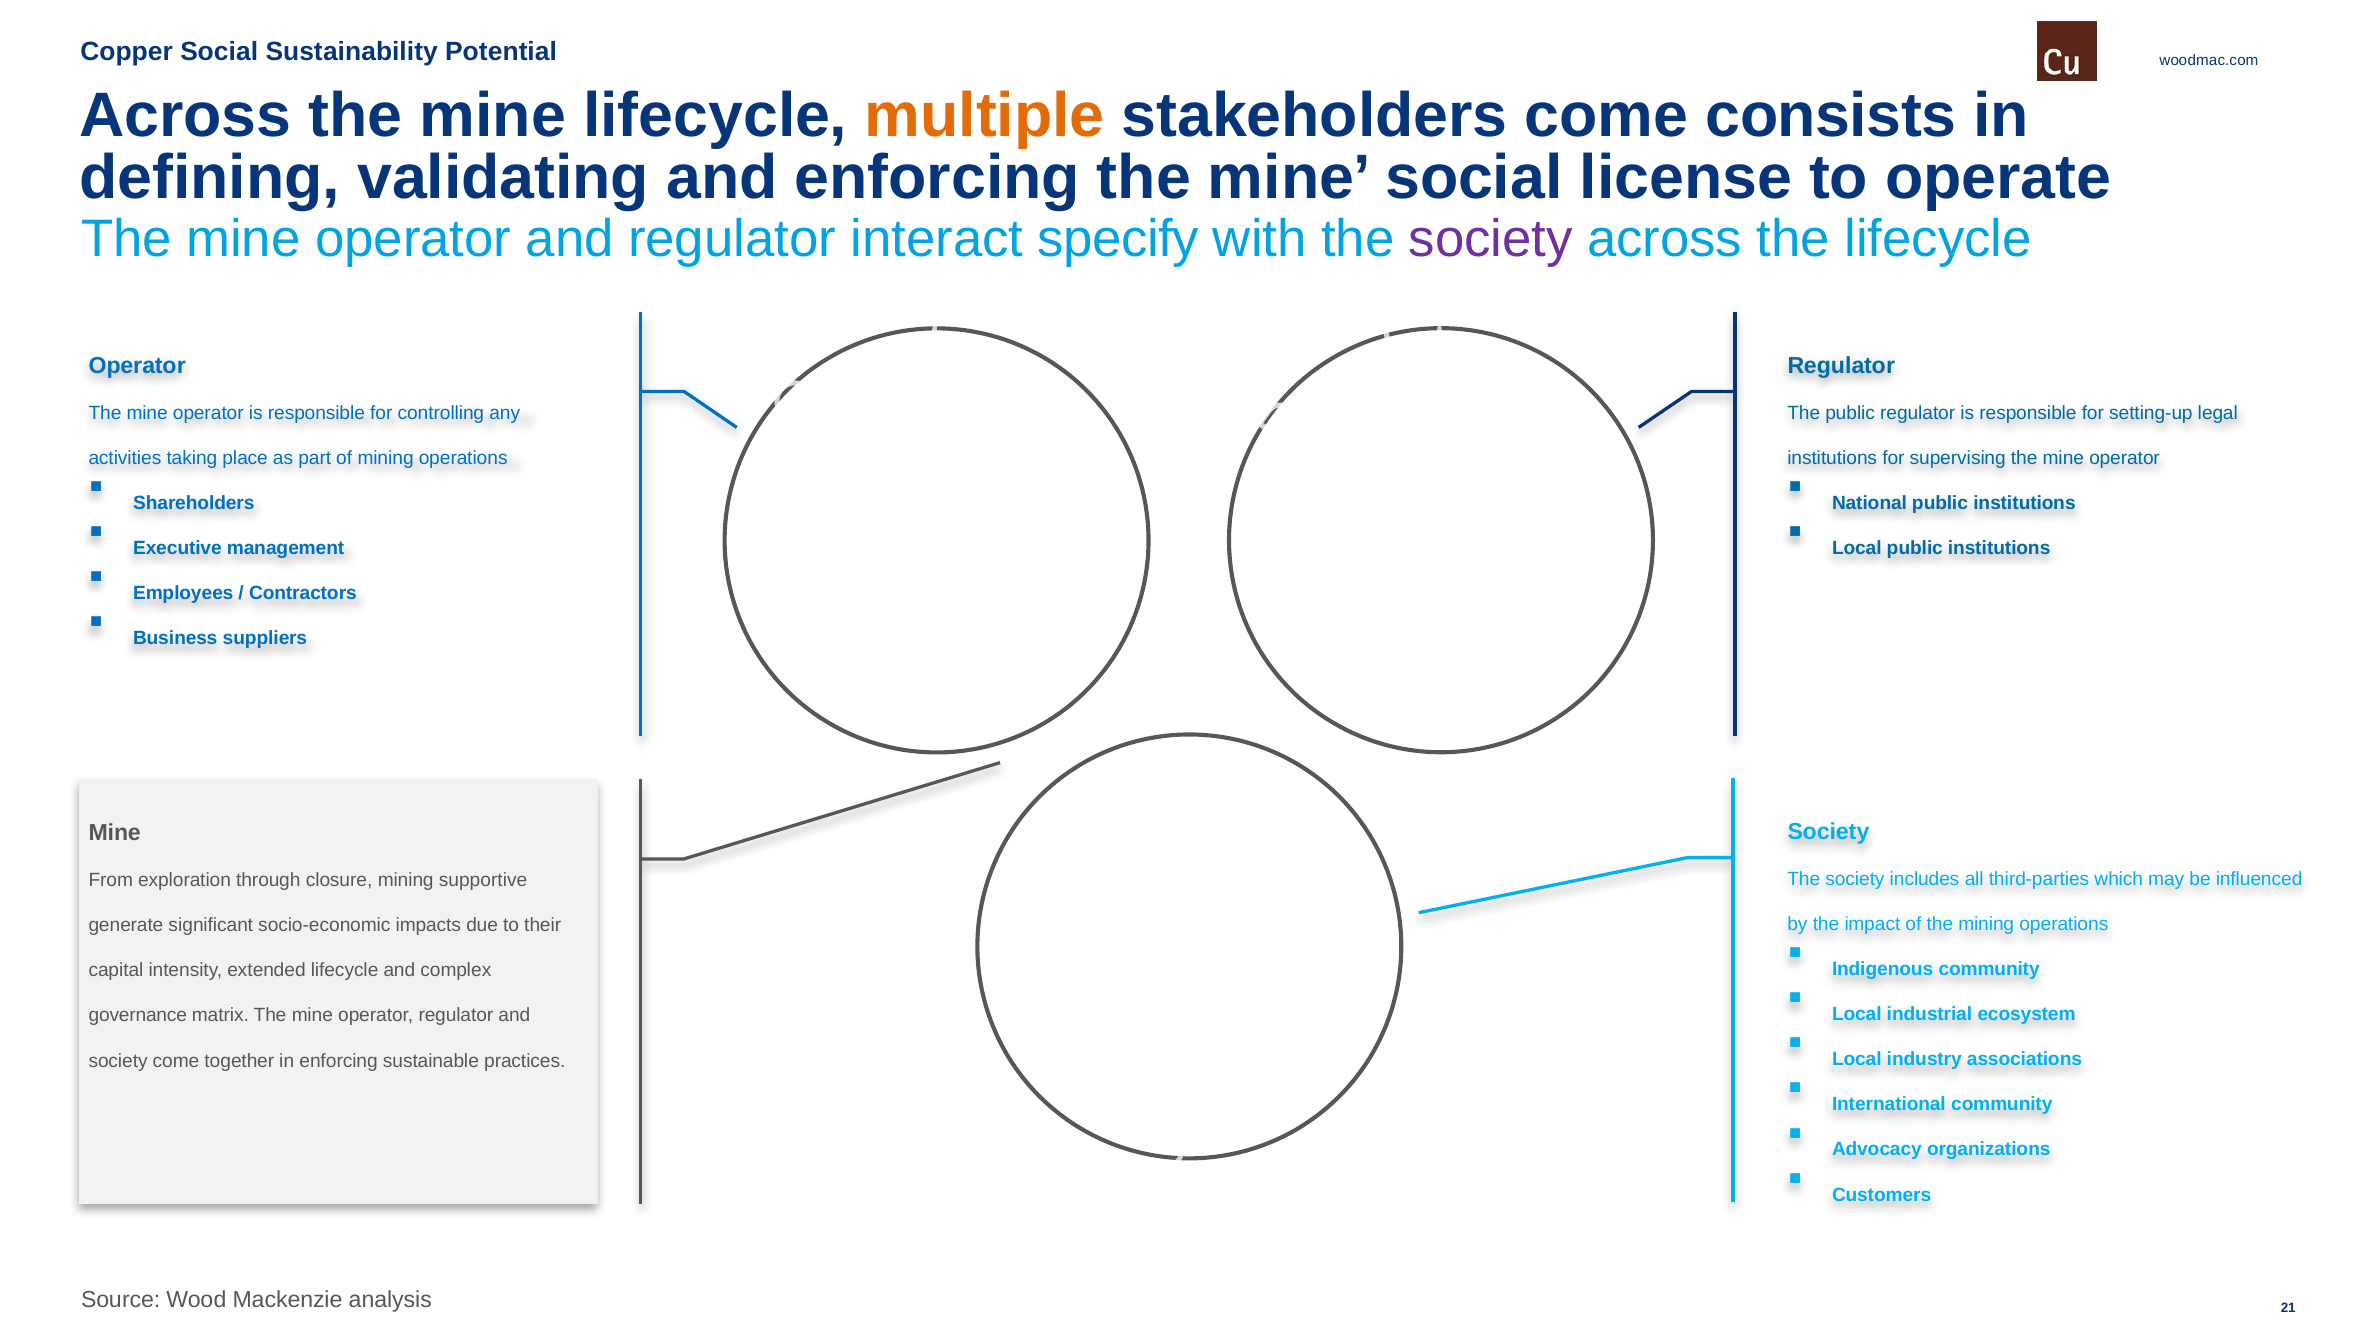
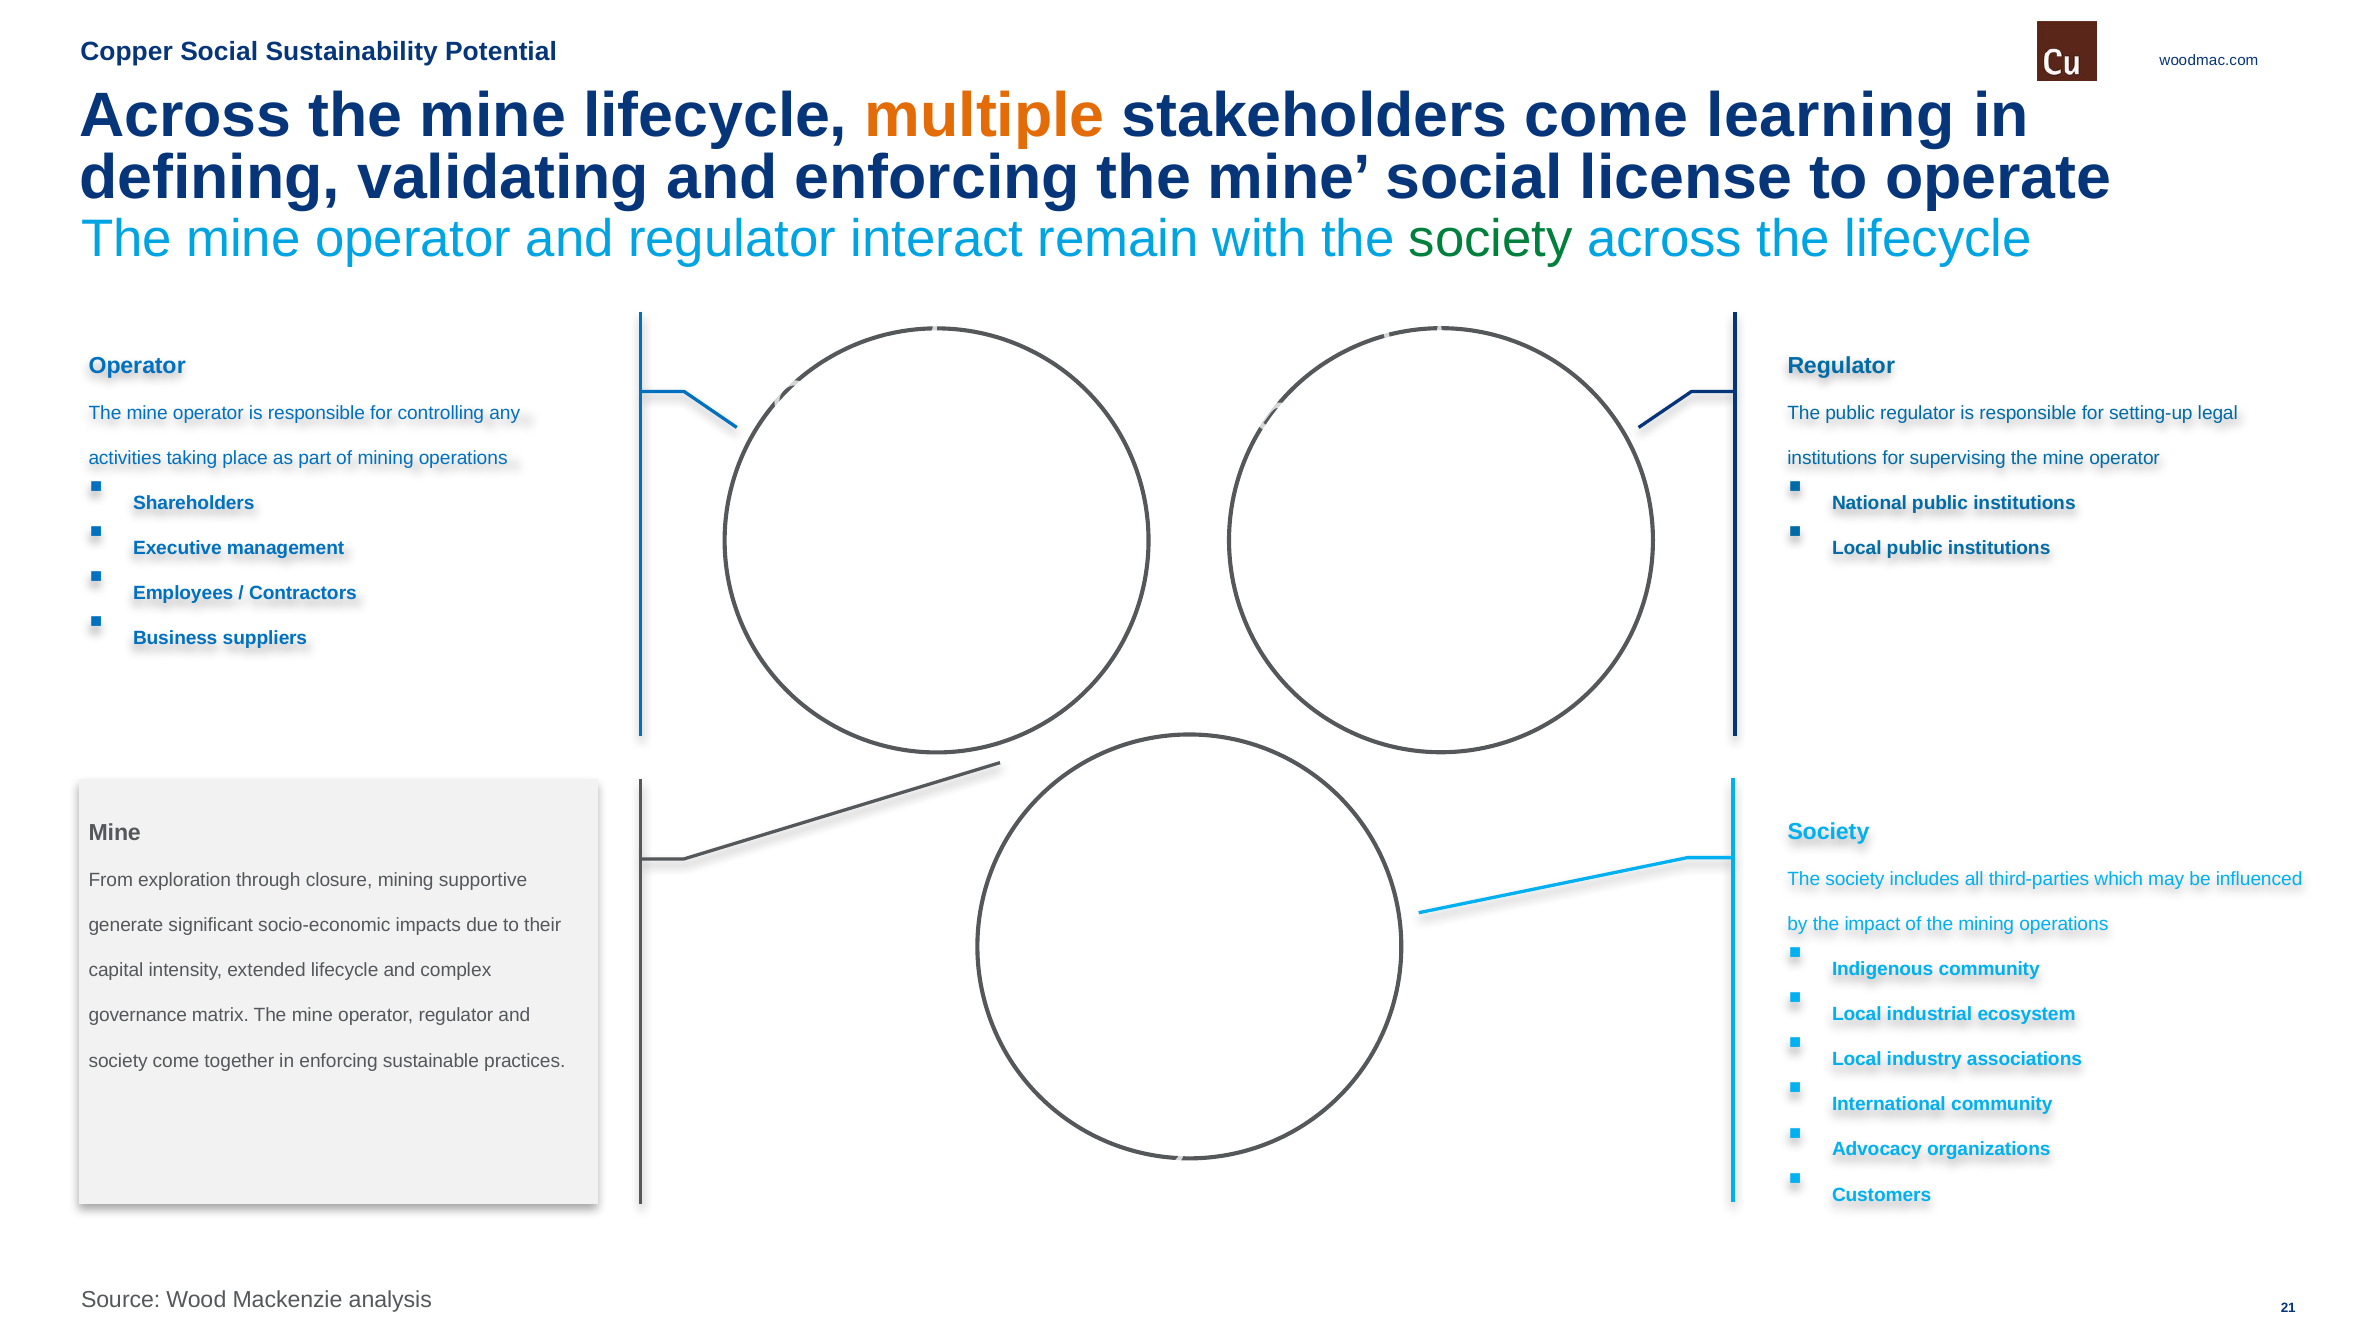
consists: consists -> learning (1830, 116)
specify: specify -> remain (1118, 239)
society colour: purple -> green (1491, 239)
